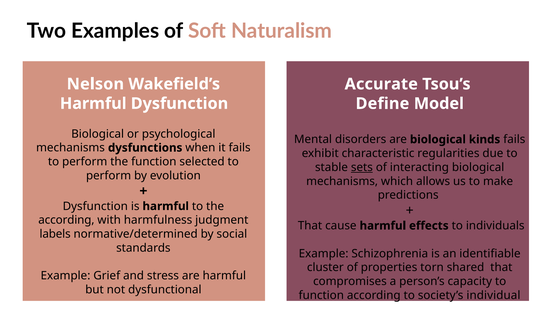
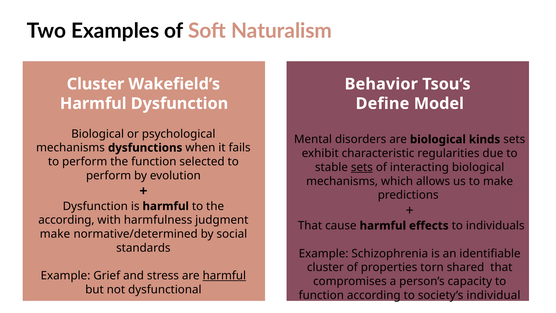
Nelson: Nelson -> Cluster (95, 84)
Accurate: Accurate -> Behavior (381, 84)
kinds fails: fails -> sets (514, 139)
labels: labels -> make (55, 234)
harmful underline: none -> present (224, 276)
